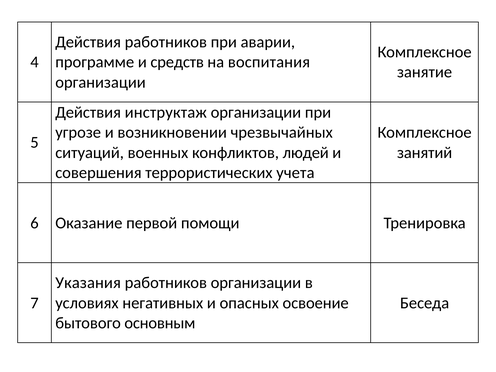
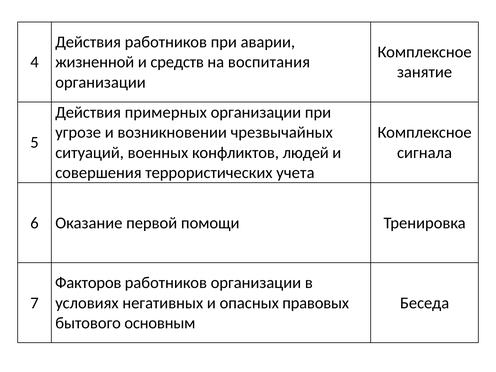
программе: программе -> жизненной (95, 62)
инструктаж: инструктаж -> примерных (166, 112)
занятий: занятий -> сигнала (425, 153)
Указания: Указания -> Факторов (88, 283)
освоение: освоение -> правовых (316, 303)
